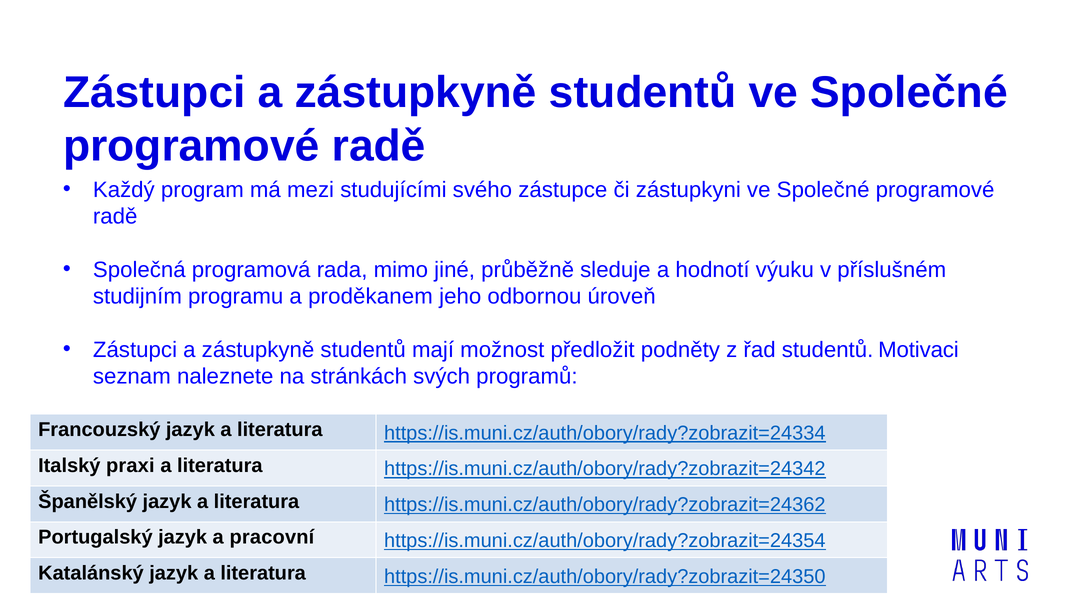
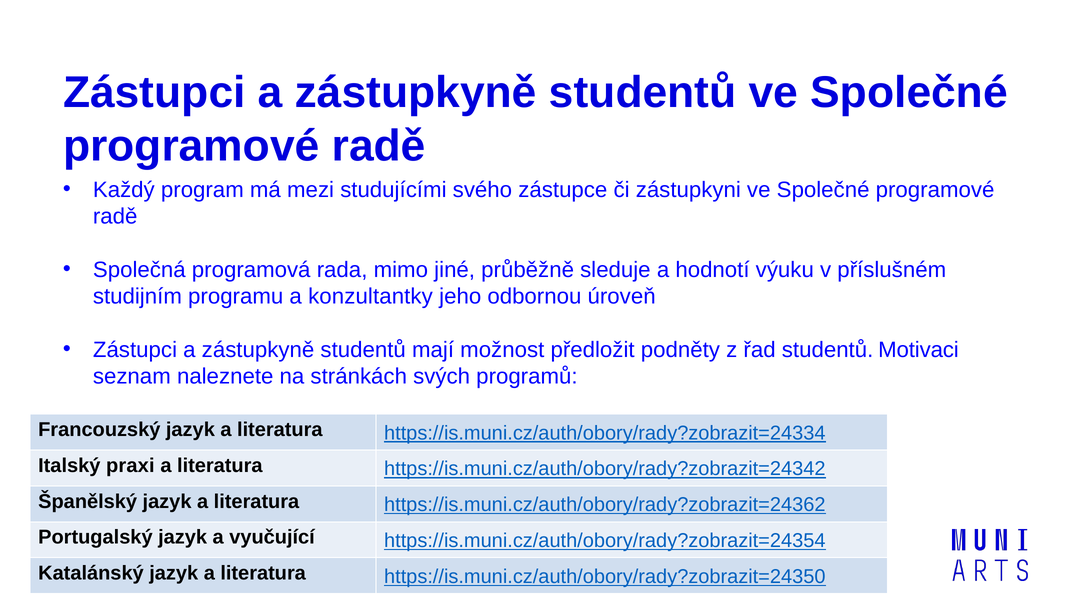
proděkanem: proděkanem -> konzultantky (370, 296)
pracovní: pracovní -> vyučující (272, 537)
